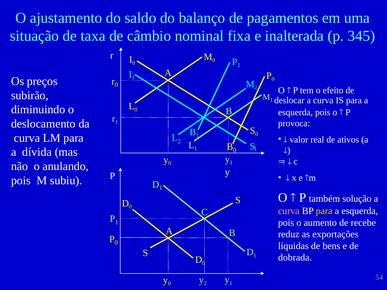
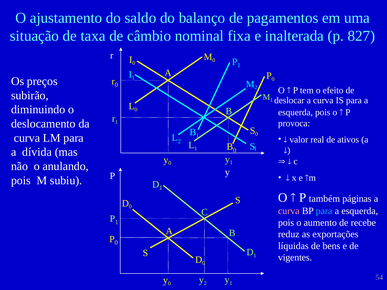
345: 345 -> 827 (361, 36)
solução: solução -> páginas (357, 199)
para colour: yellow -> light blue (324, 211)
dobrada: dobrada -> vigentes (295, 258)
